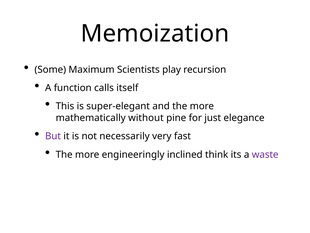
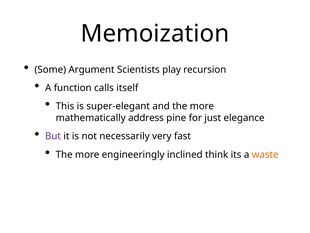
Maximum: Maximum -> Argument (92, 69)
without: without -> address (146, 118)
waste colour: purple -> orange (265, 154)
